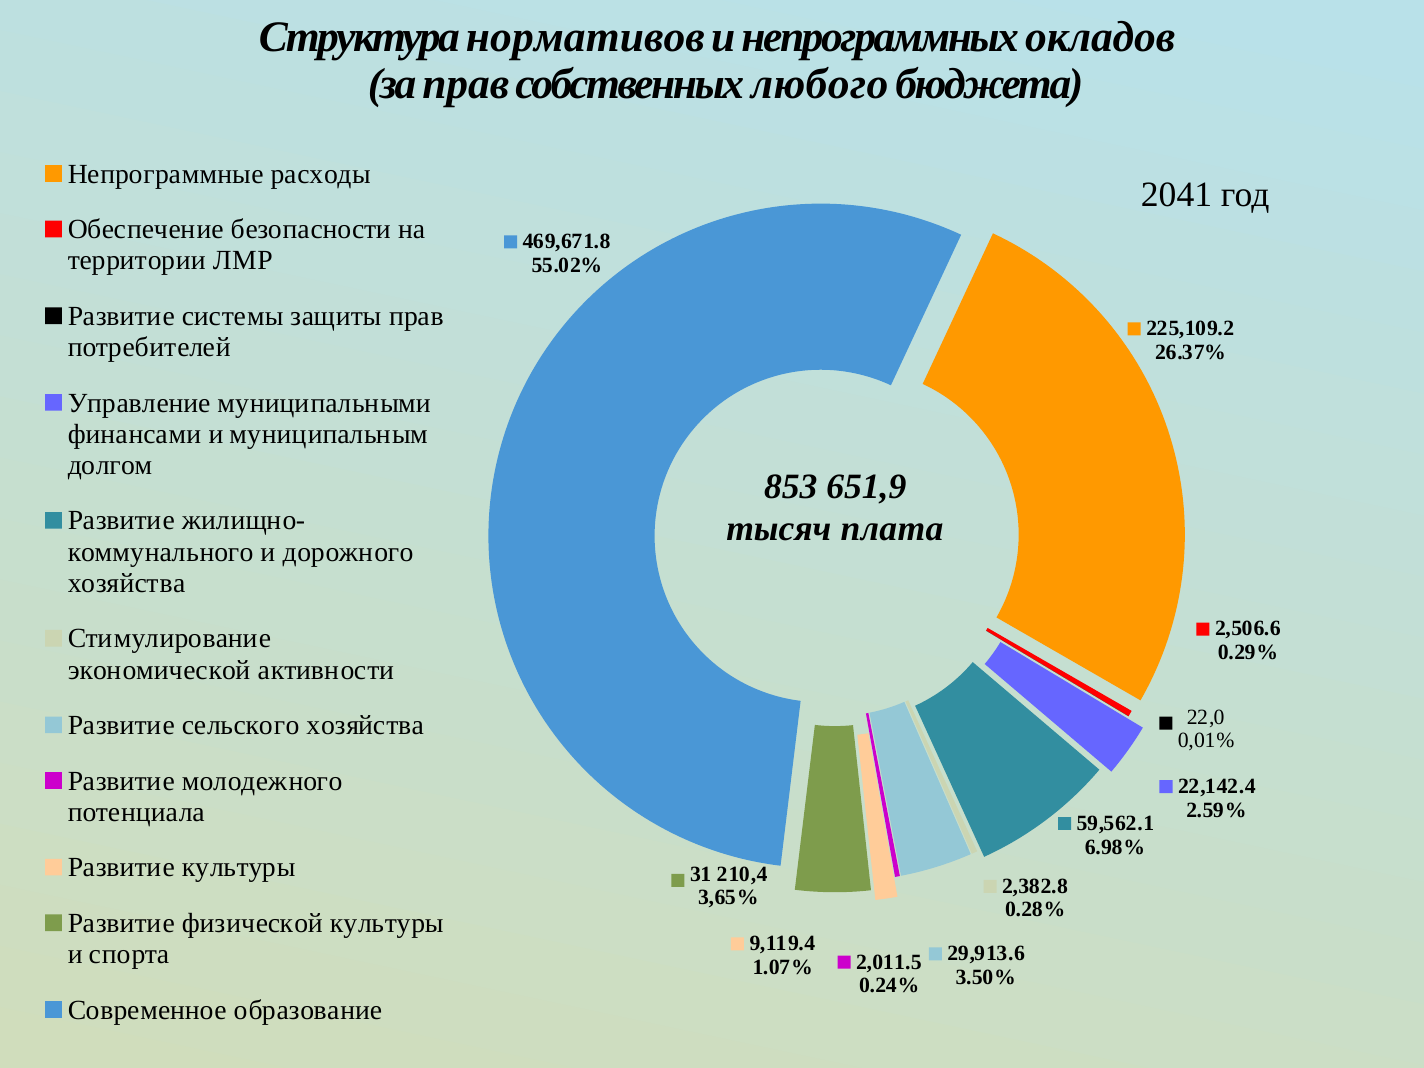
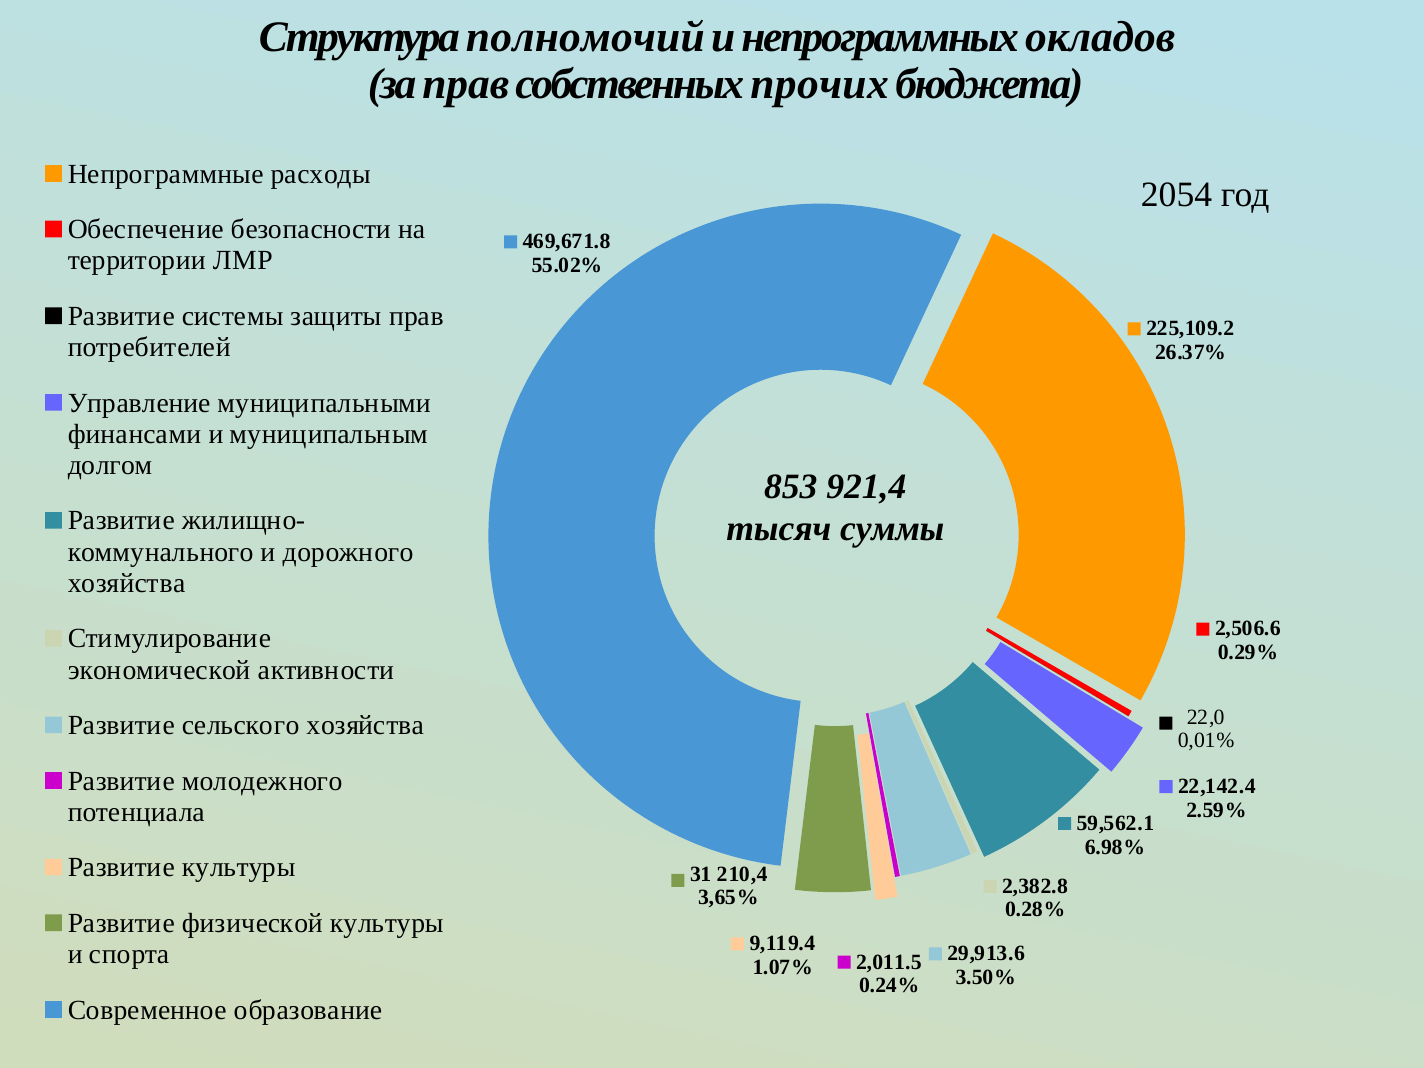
нормативов: нормативов -> полномочий (585, 37)
любого: любого -> прочих (820, 84)
2041: 2041 -> 2054 (1177, 195)
651,9: 651,9 -> 921,4 (866, 486)
плата: плата -> суммы (892, 529)
